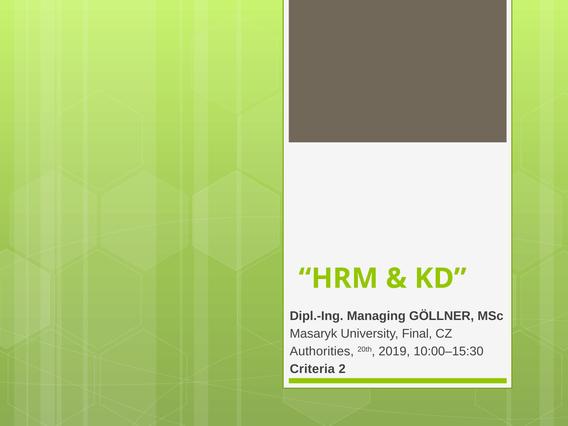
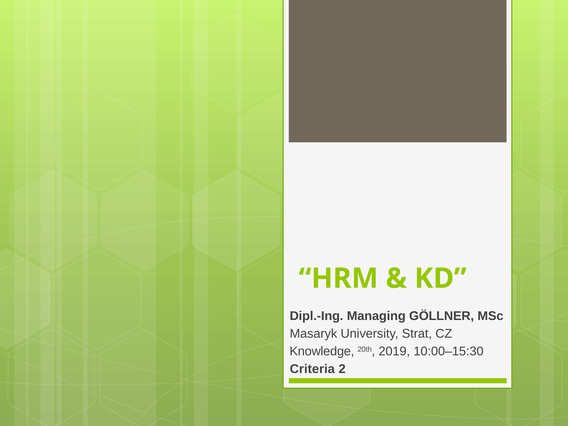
Final: Final -> Strat (417, 334)
Authorities: Authorities -> Knowledge (322, 351)
